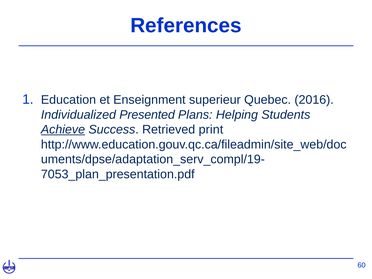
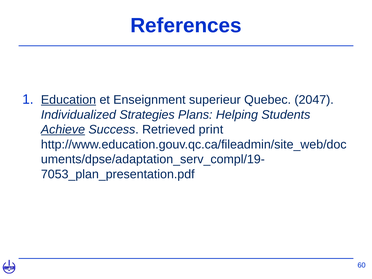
Education underline: none -> present (68, 100)
2016: 2016 -> 2047 (314, 100)
Presented: Presented -> Strategies (147, 115)
